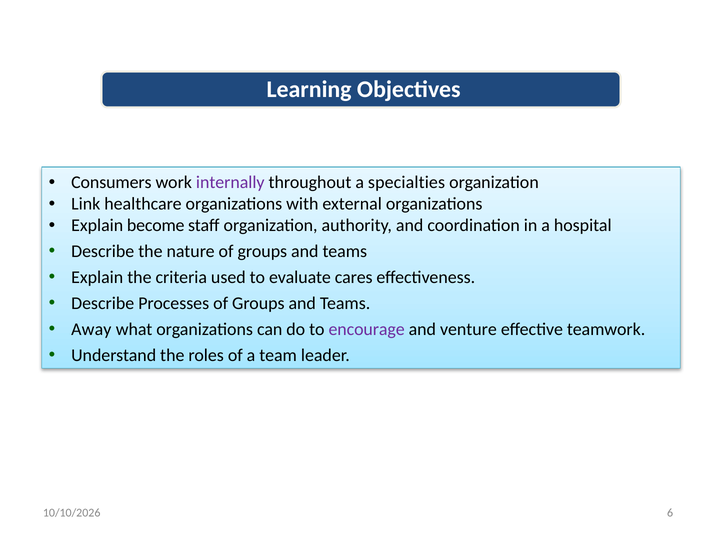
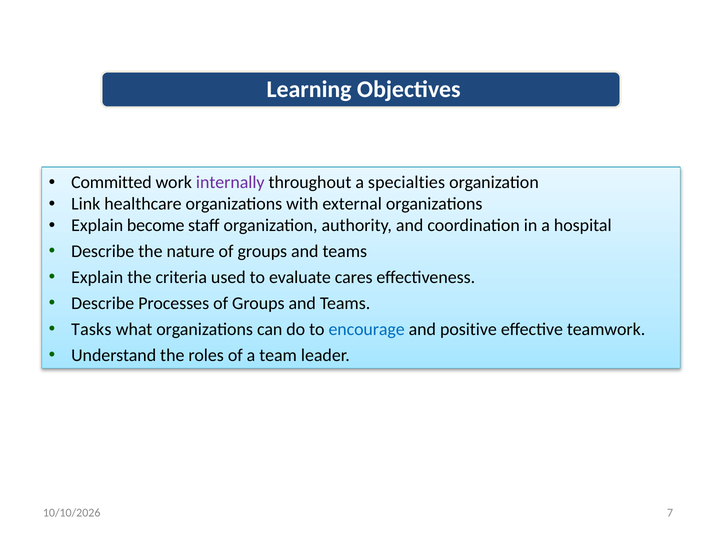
Consumers: Consumers -> Committed (111, 183)
Away: Away -> Tasks (91, 329)
encourage colour: purple -> blue (367, 329)
venture: venture -> positive (468, 329)
6: 6 -> 7 (670, 513)
